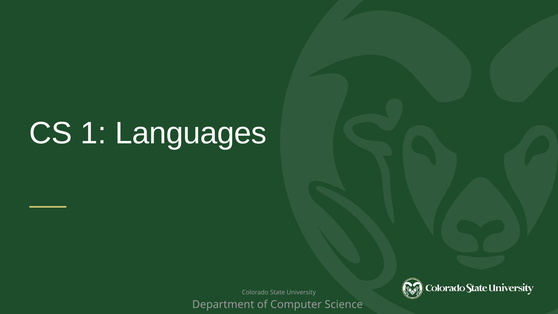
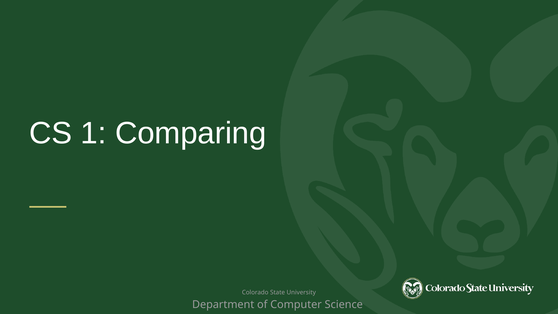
Languages: Languages -> Comparing (191, 133)
